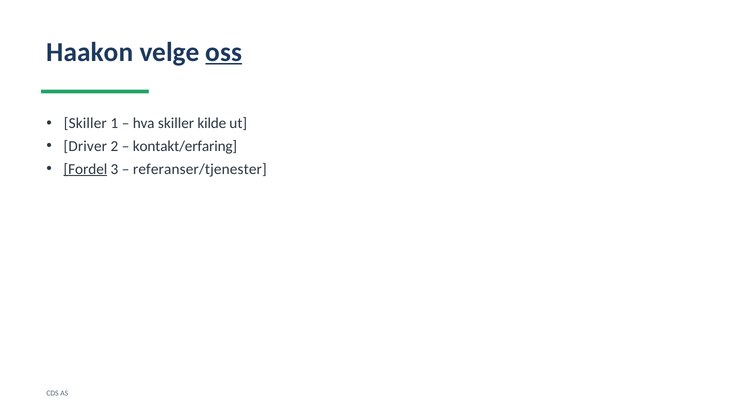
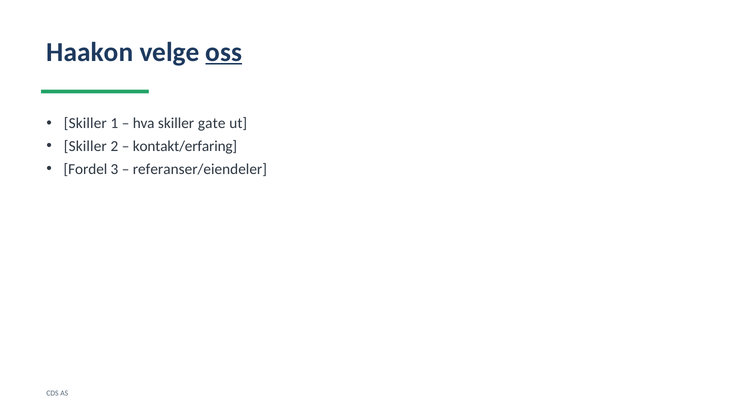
kilde: kilde -> gate (212, 124)
Driver: Driver -> Skiller (85, 146)
Fordel underline: present -> none (85, 169)
referanser/tjenester: referanser/tjenester -> referanser/eiendeler (200, 169)
